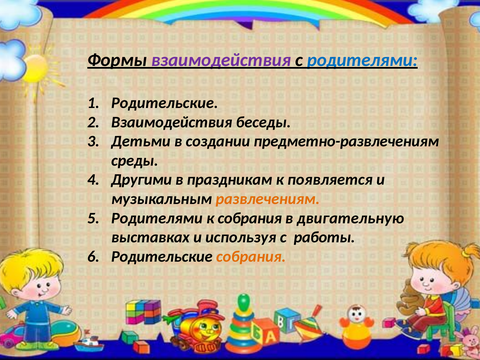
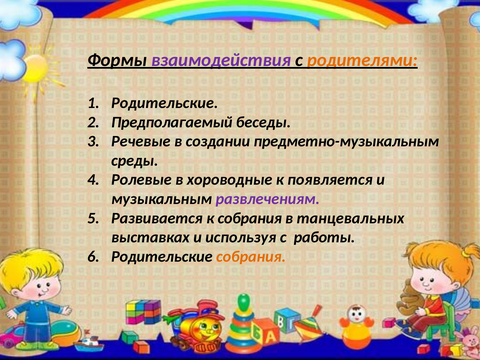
родителями colour: blue -> orange (362, 60)
Взаимодействия: Взаимодействия -> Предполагаемый (172, 122)
Детьми: Детьми -> Речевые (141, 141)
предметно-развлечениям: предметно-развлечениям -> предметно-музыкальным (346, 141)
Другими: Другими -> Ролевые (141, 180)
праздникам: праздникам -> хороводные (230, 180)
развлечениям colour: orange -> purple (268, 199)
Родителями: Родителями -> Развивается (157, 218)
двигательную: двигательную -> танцевальных (351, 218)
